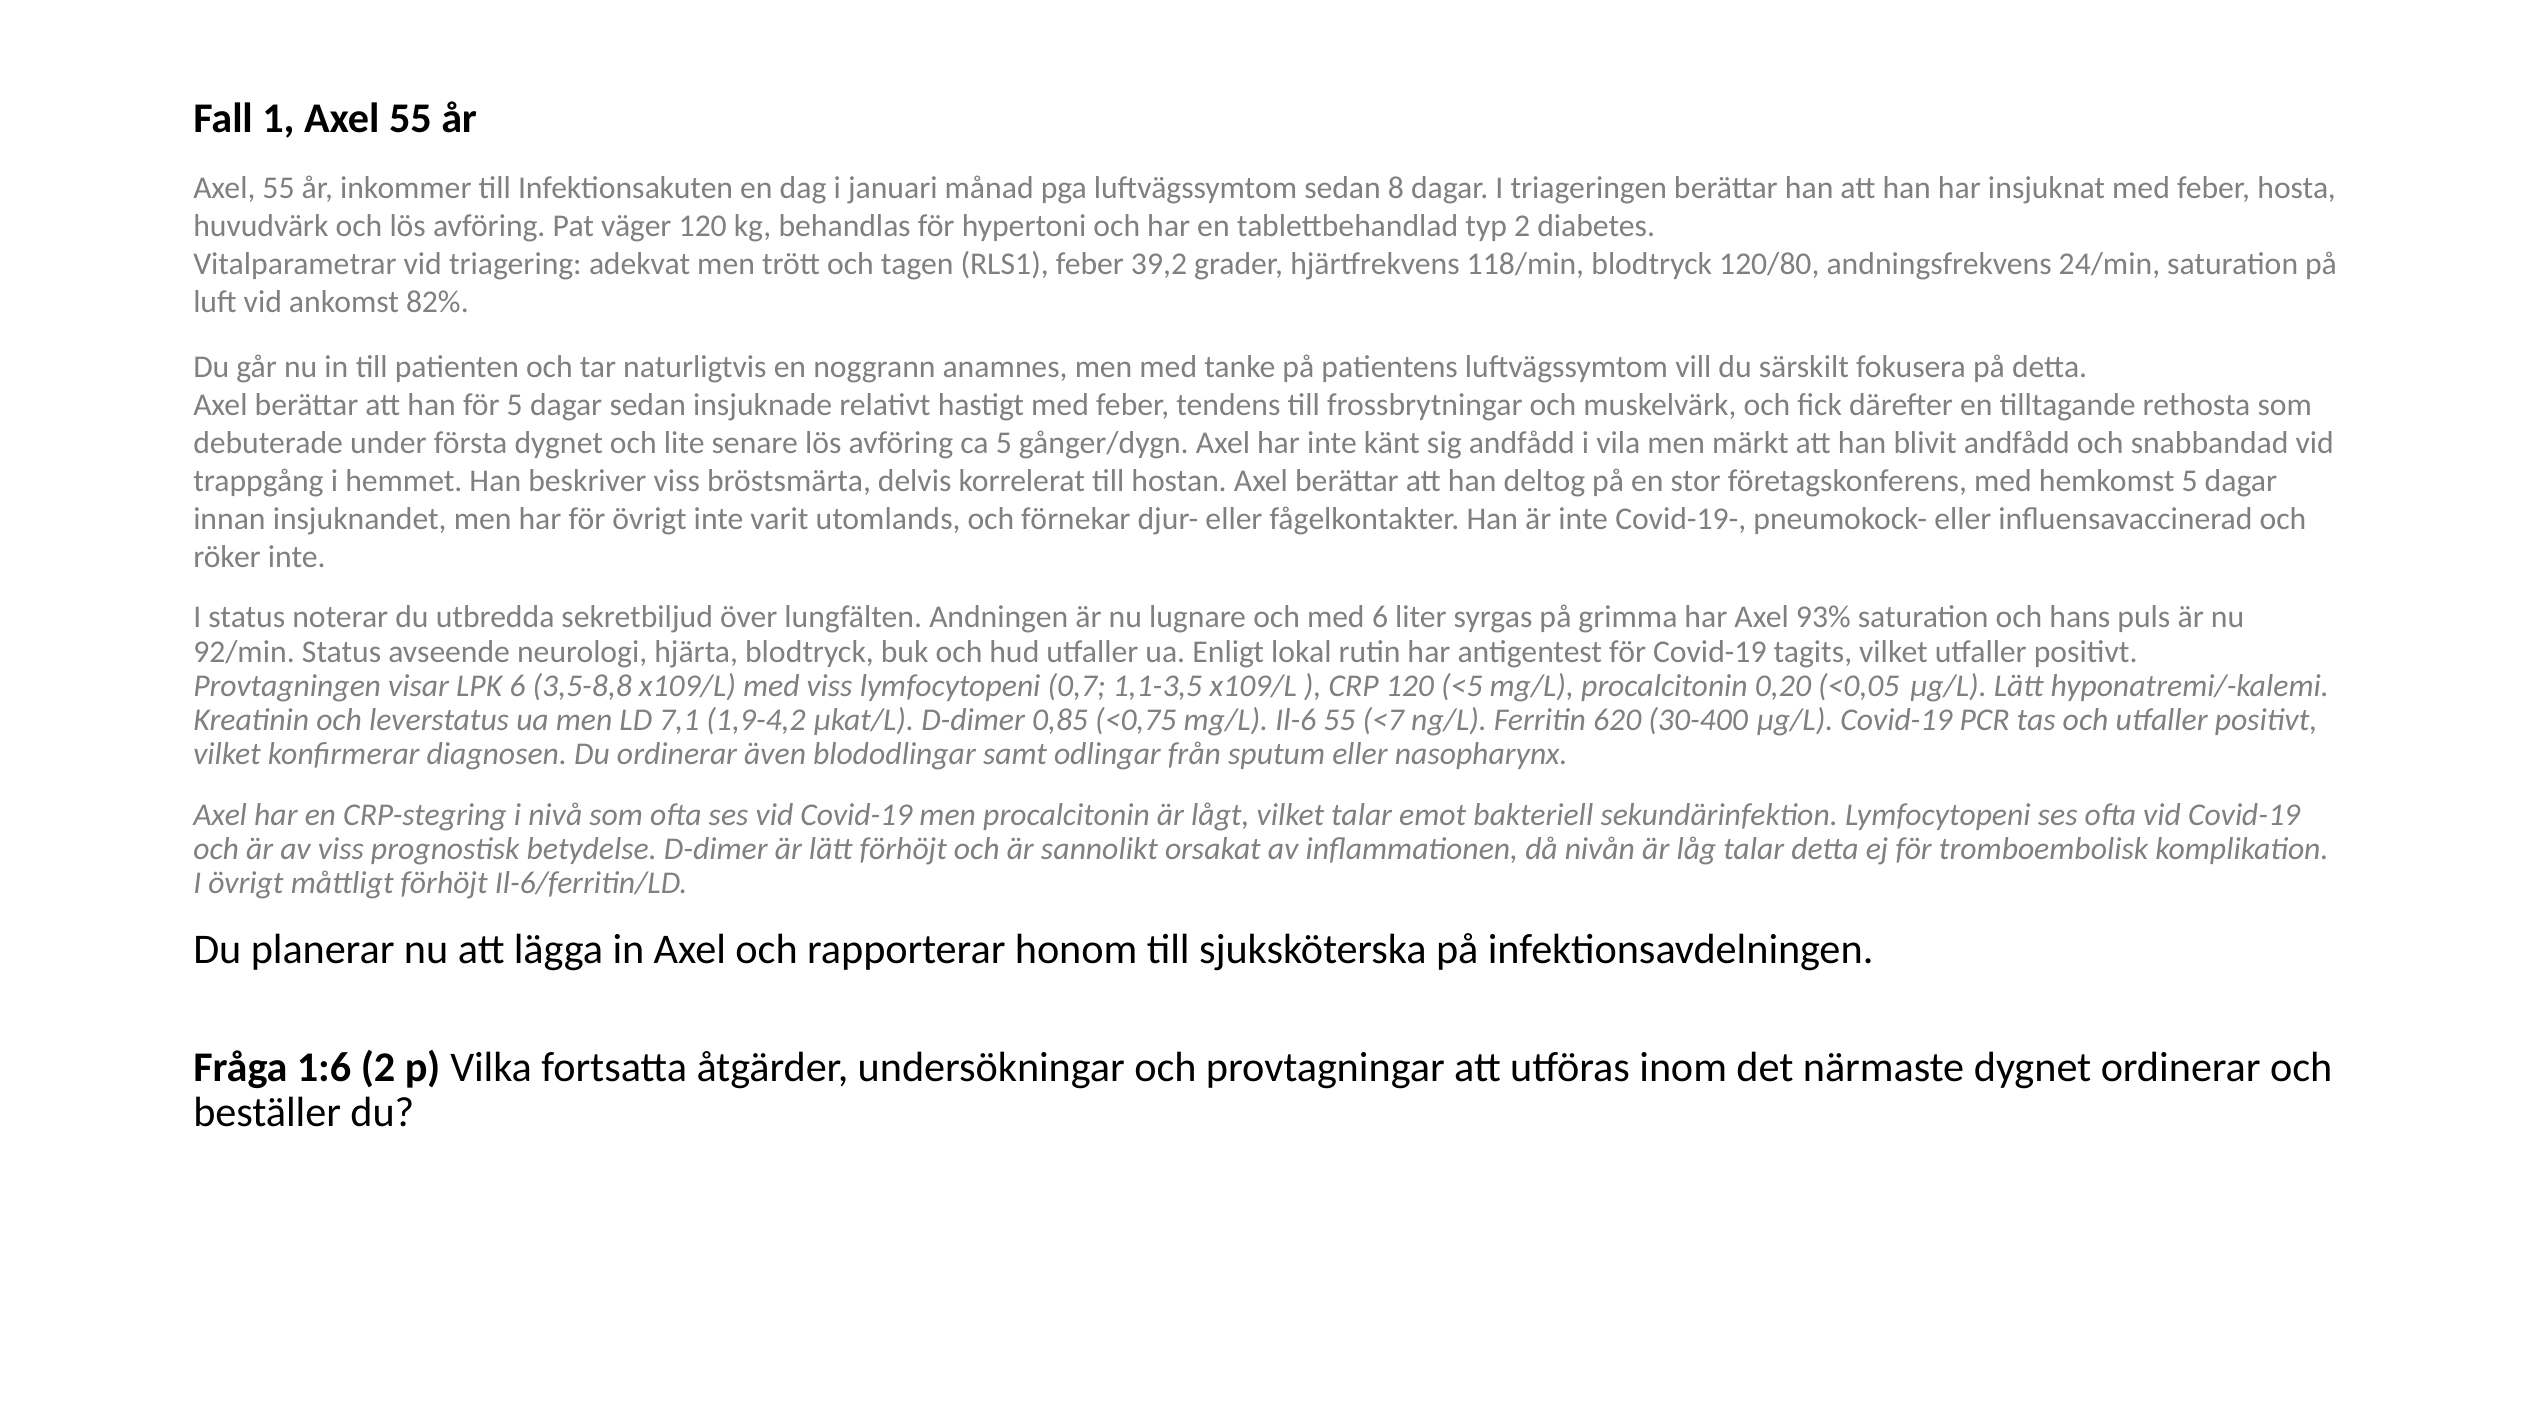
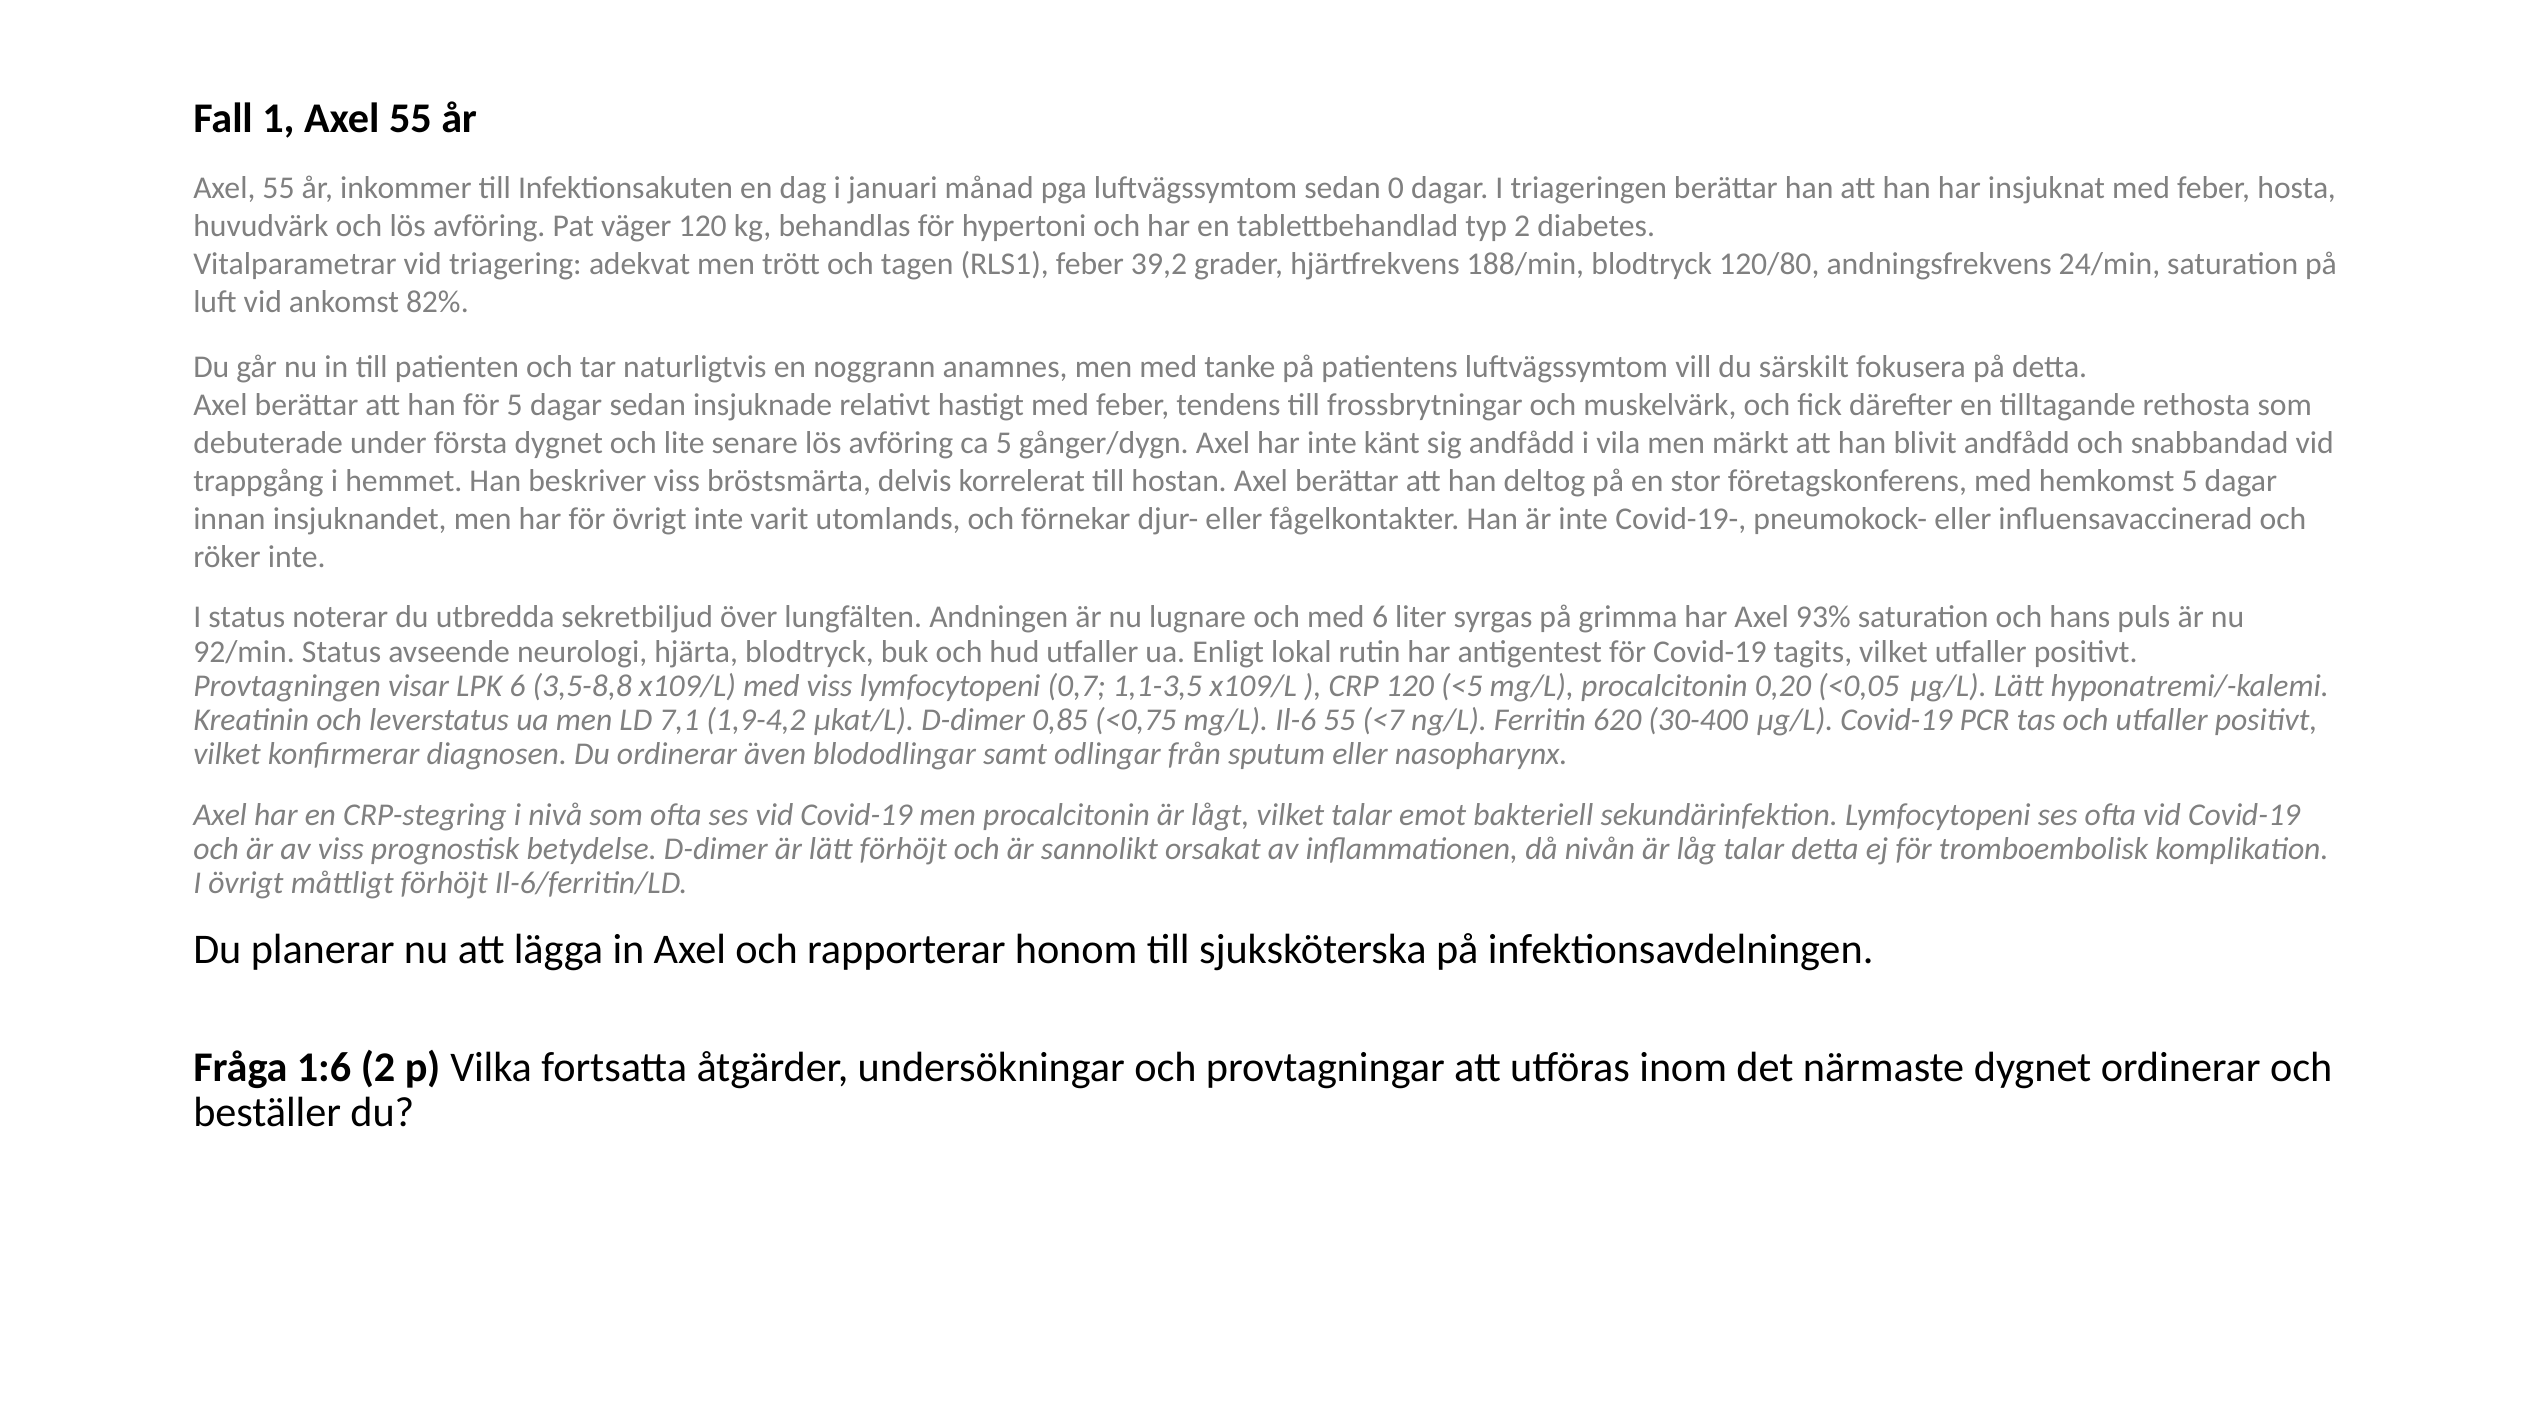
8: 8 -> 0 (1396, 188)
118/min: 118/min -> 188/min (1525, 264)
